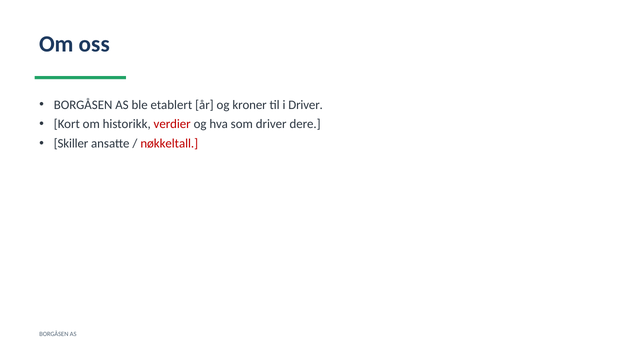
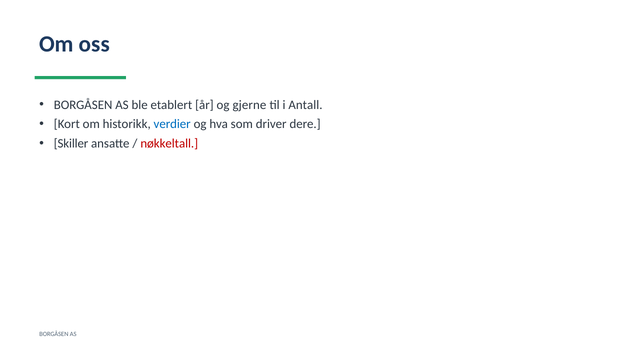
kroner: kroner -> gjerne (249, 105)
i Driver: Driver -> Antall (306, 105)
verdier colour: red -> blue (172, 124)
